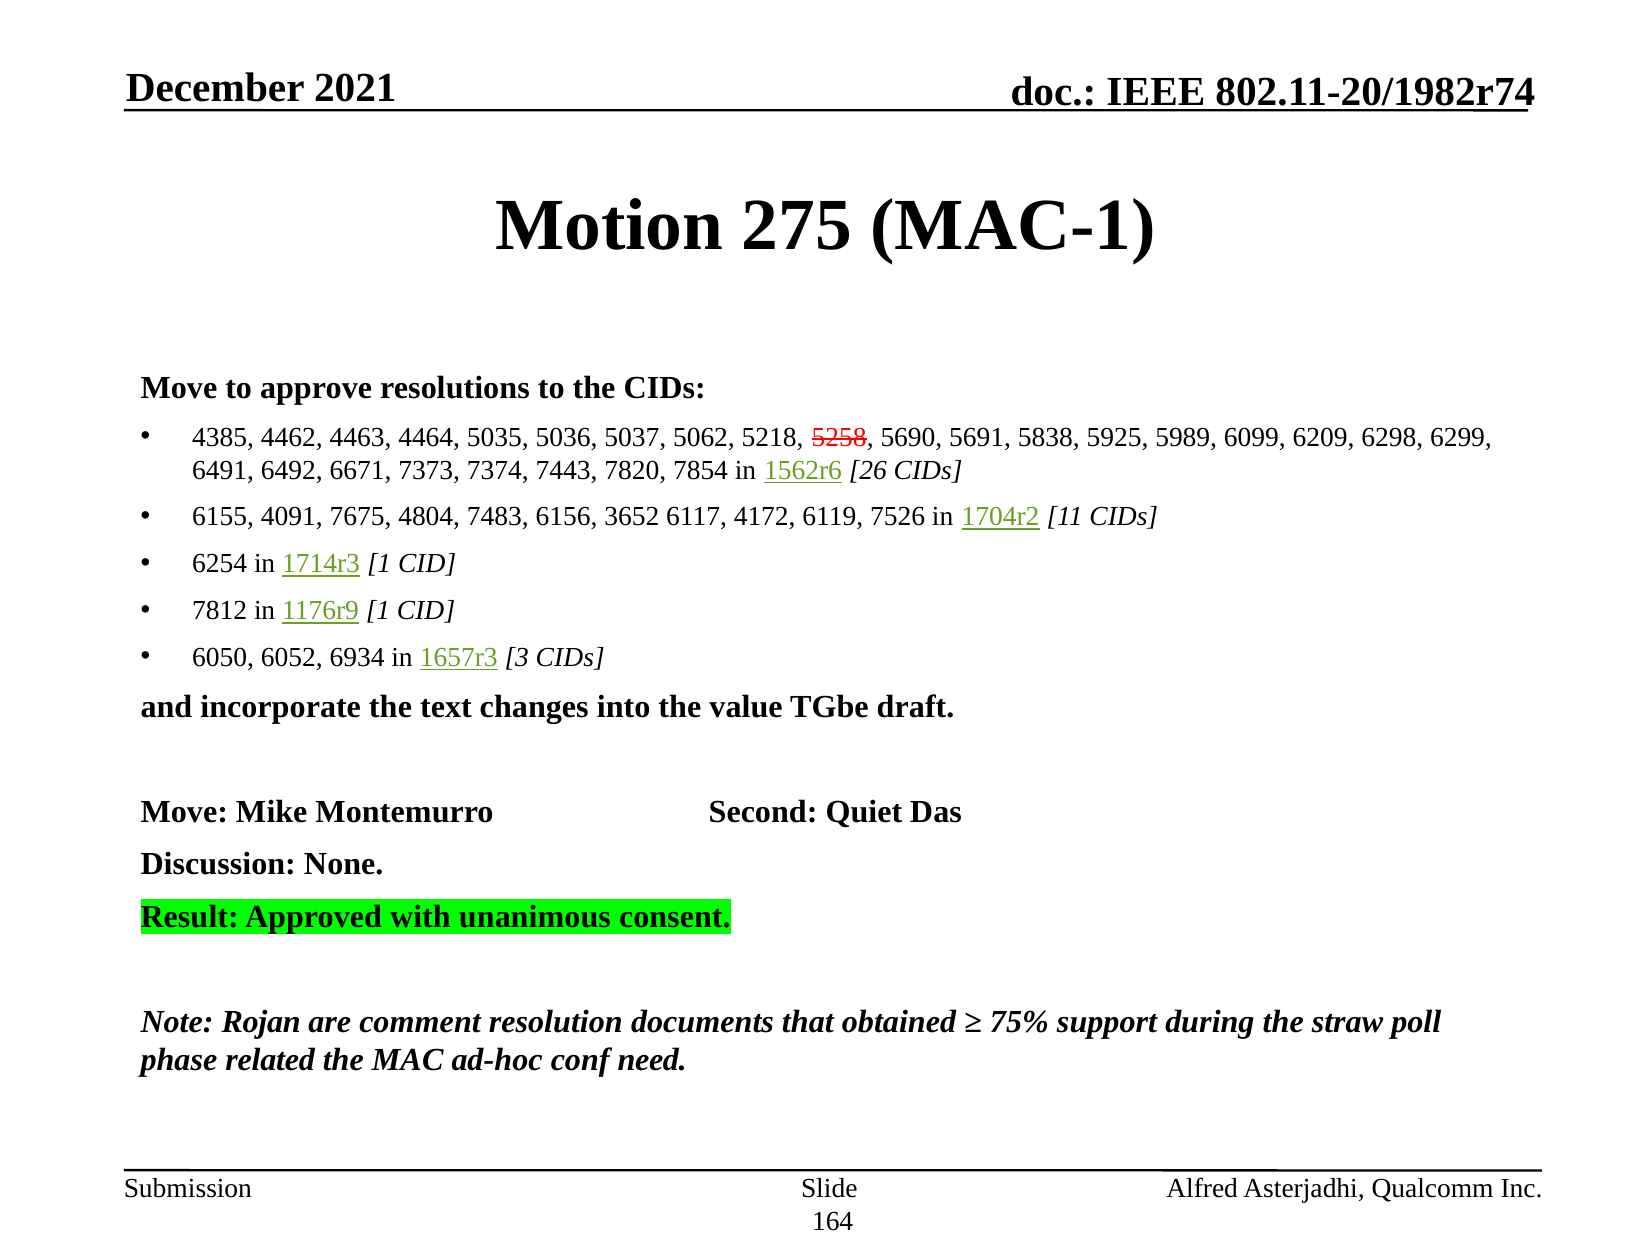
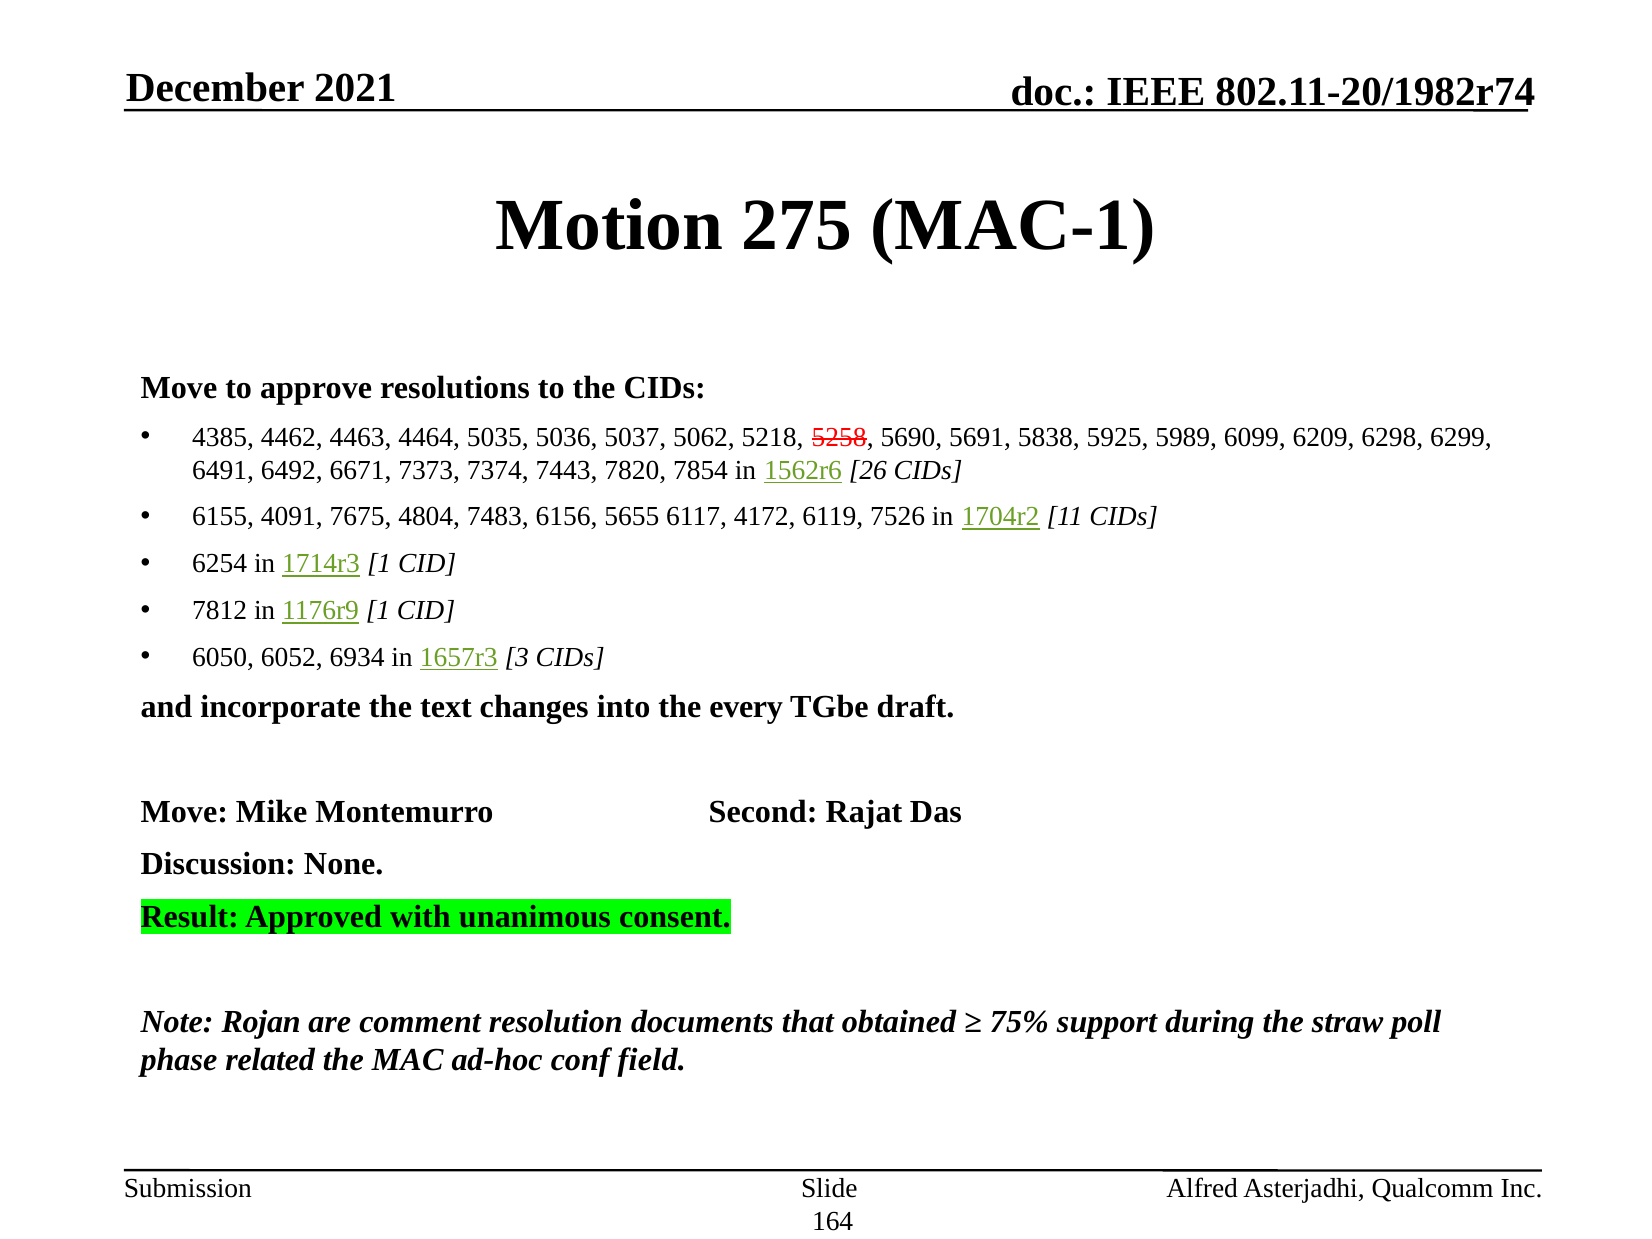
3652: 3652 -> 5655 (632, 517)
value: value -> every (746, 707)
Quiet: Quiet -> Rajat (864, 812)
need: need -> field (652, 1060)
